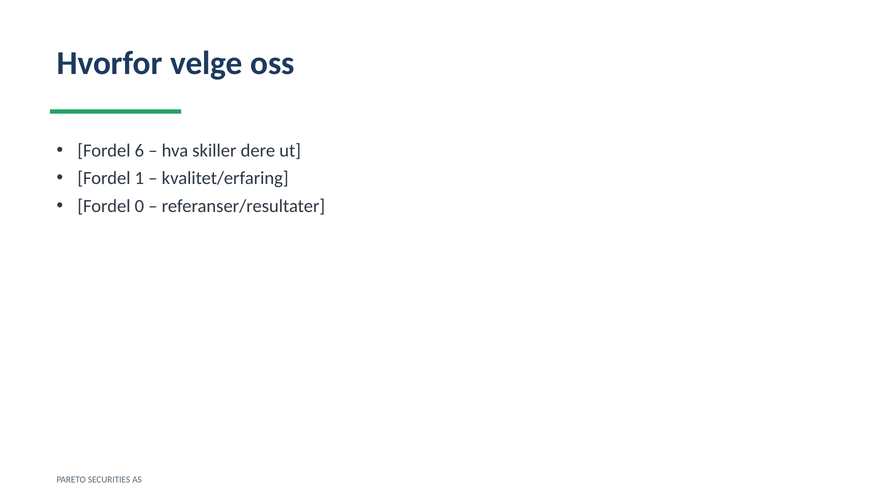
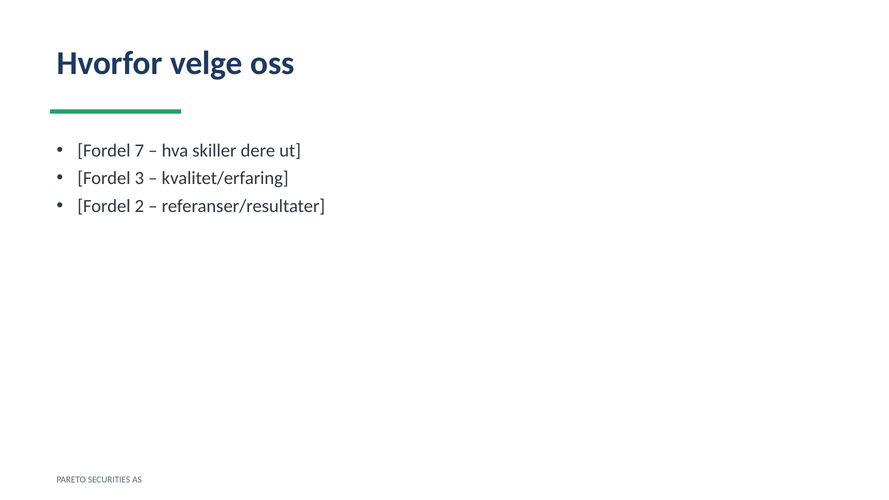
6: 6 -> 7 (139, 151)
1: 1 -> 3 (139, 178)
0: 0 -> 2 (139, 206)
